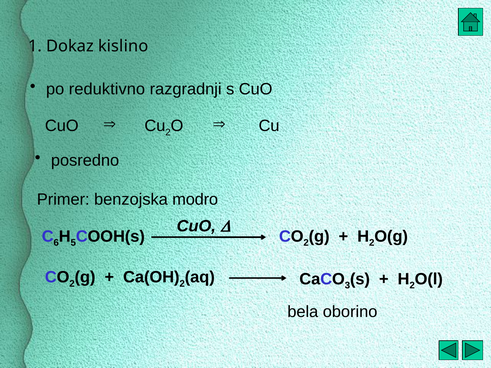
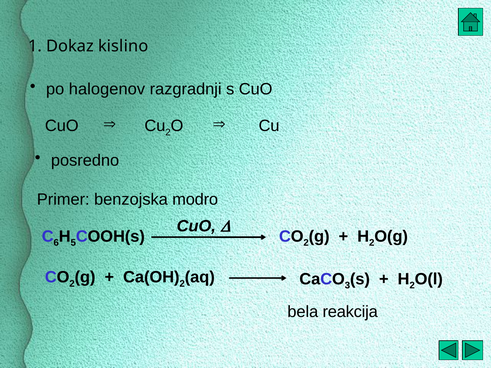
reduktivno: reduktivno -> halogenov (107, 89)
oborino: oborino -> reakcija (350, 312)
